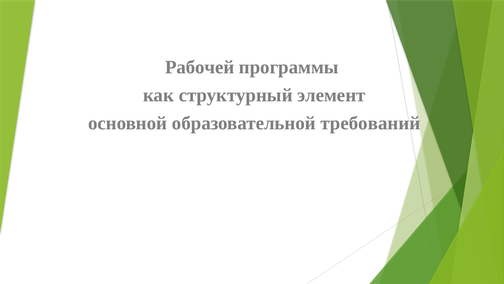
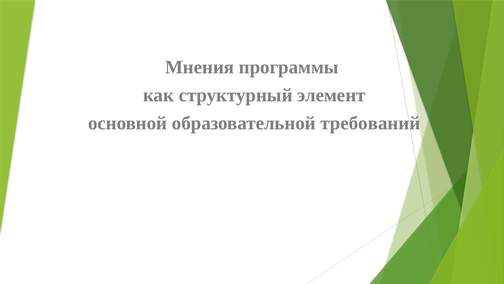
Рабочей: Рабочей -> Мнения (200, 67)
